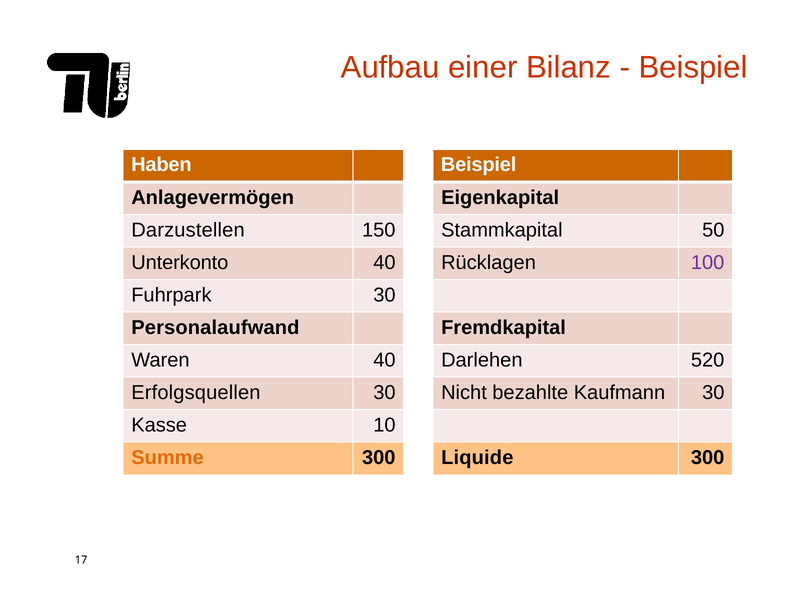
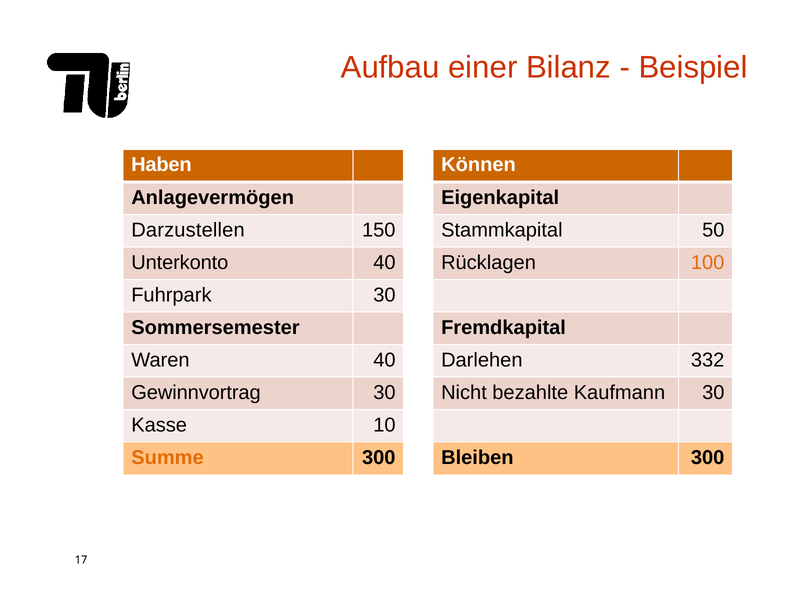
Beispiel: Beispiel -> Können (478, 165)
100 colour: purple -> orange (708, 263)
Personalaufwand: Personalaufwand -> Sommersemester (215, 328)
520: 520 -> 332 (708, 360)
Erfolgsquellen: Erfolgsquellen -> Gewinnvortrag (196, 393)
Liquide: Liquide -> Bleiben (477, 458)
